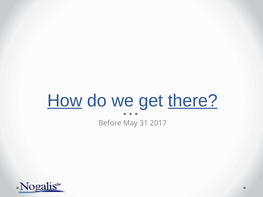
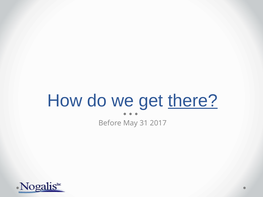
How underline: present -> none (65, 101)
